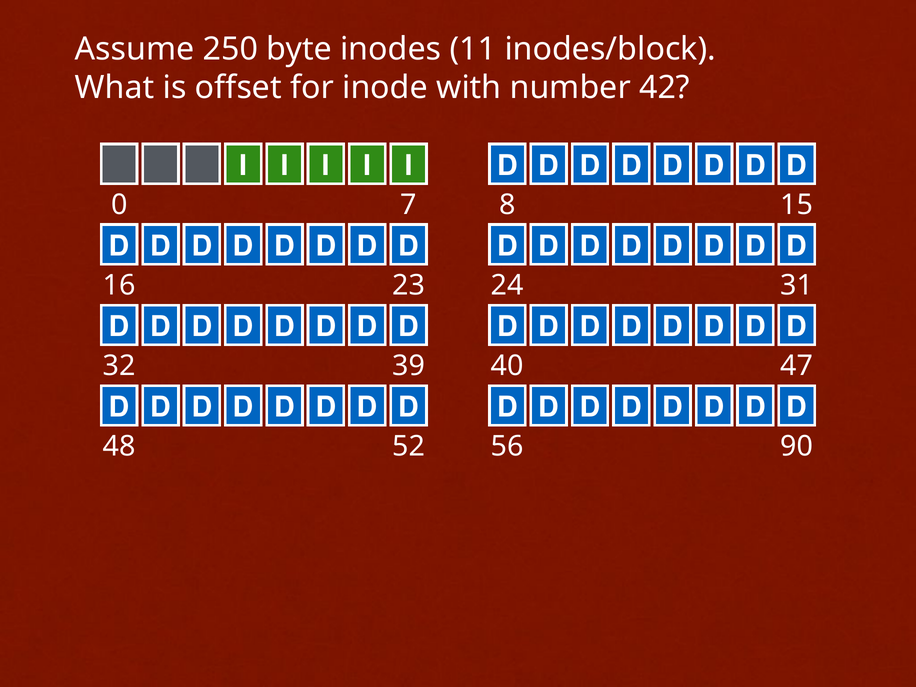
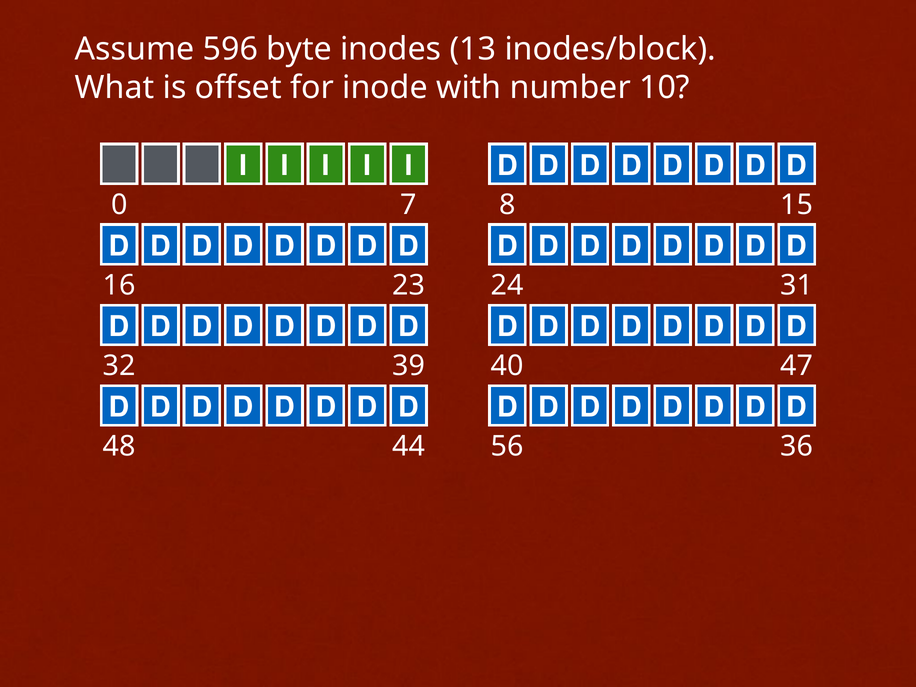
250: 250 -> 596 (230, 49)
11: 11 -> 13 (473, 49)
42: 42 -> 10 (665, 88)
52: 52 -> 44 (409, 446)
90: 90 -> 36 (797, 446)
